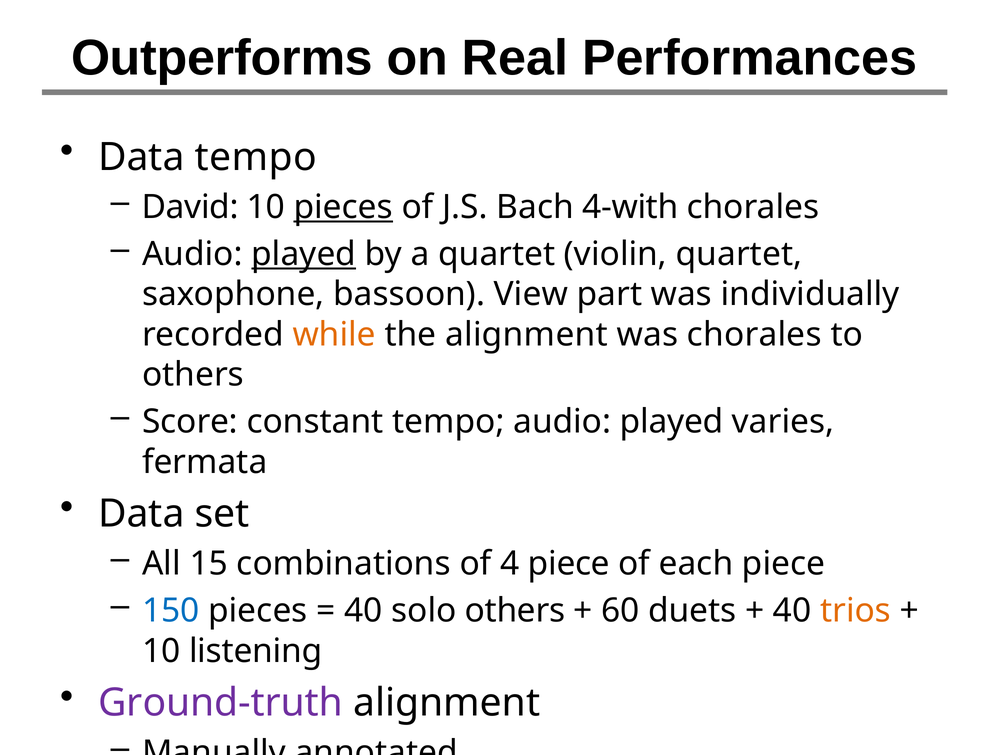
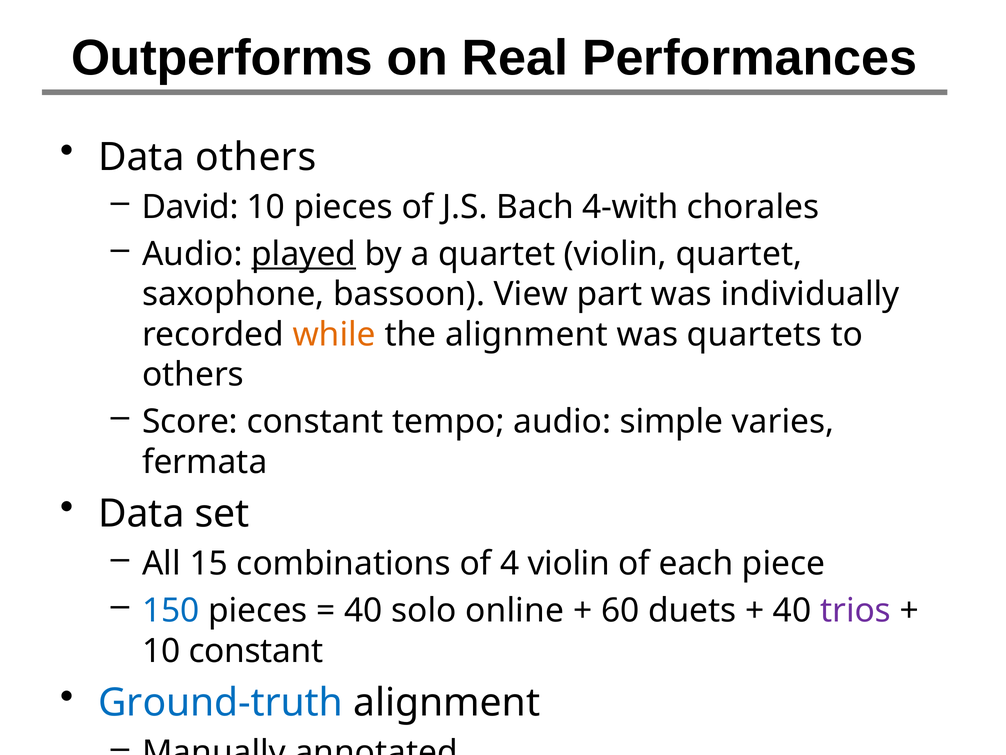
Data tempo: tempo -> others (256, 157)
pieces underline: present -> none (343, 207)
was chorales: chorales -> quartets (754, 334)
tempo audio played: played -> simple (672, 422)
4 piece: piece -> violin (569, 563)
solo others: others -> online (515, 610)
trios colour: orange -> purple (856, 610)
10 listening: listening -> constant (256, 651)
Ground-truth colour: purple -> blue (221, 702)
